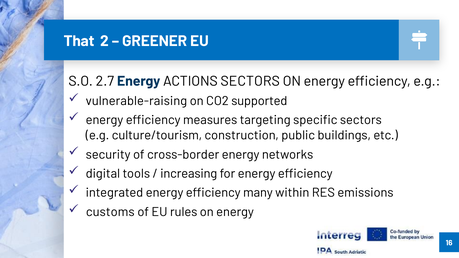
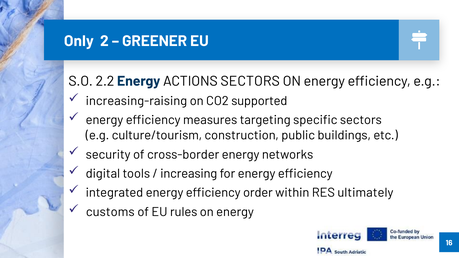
That: That -> Only (79, 41)
2.7: 2.7 -> 2.2 (105, 81)
vulnerable-raising: vulnerable-raising -> increasing-raising (136, 101)
many: many -> order (258, 193)
emissions: emissions -> ultimately (365, 193)
